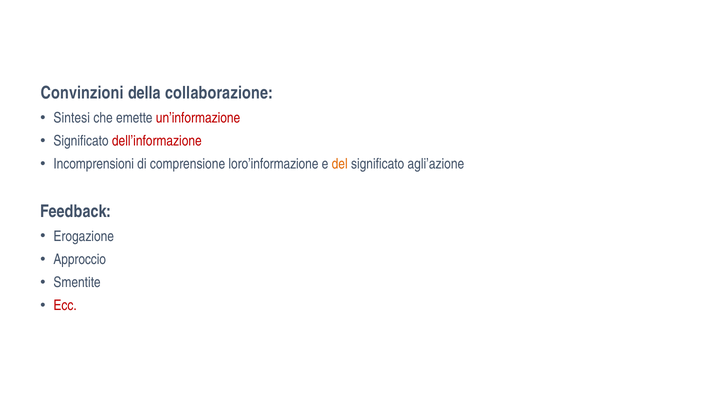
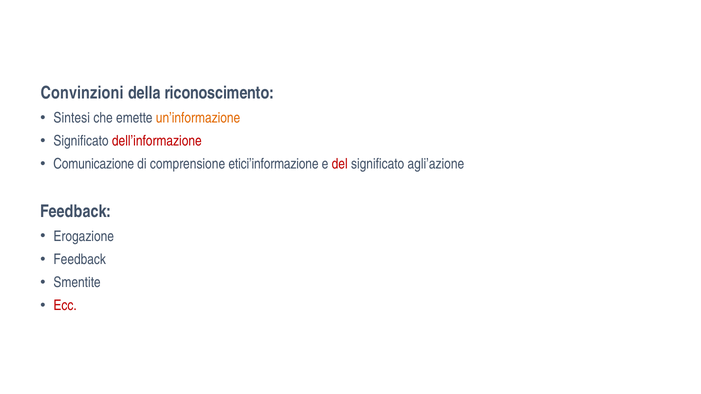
collaborazione: collaborazione -> riconoscimento (219, 93)
un’informazione colour: red -> orange (198, 118)
Incomprensioni: Incomprensioni -> Comunicazione (94, 164)
loro’informazione: loro’informazione -> etici’informazione (274, 164)
del colour: orange -> red (340, 164)
Approccio: Approccio -> Feedback (80, 260)
